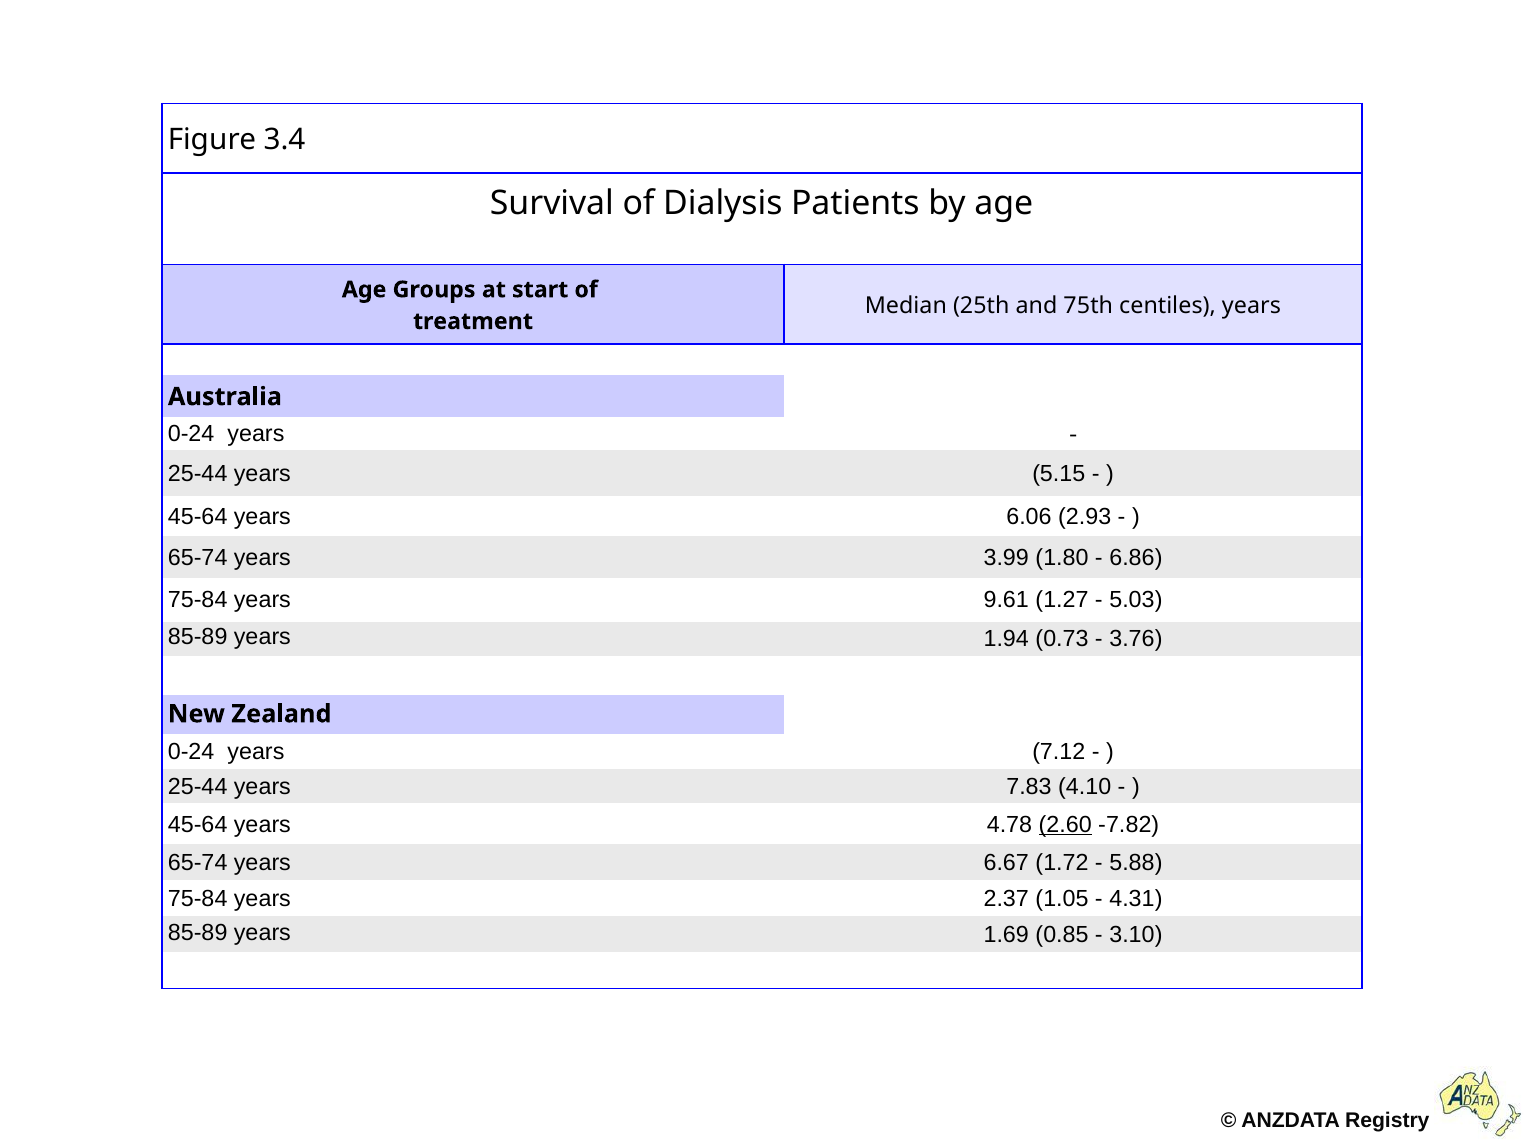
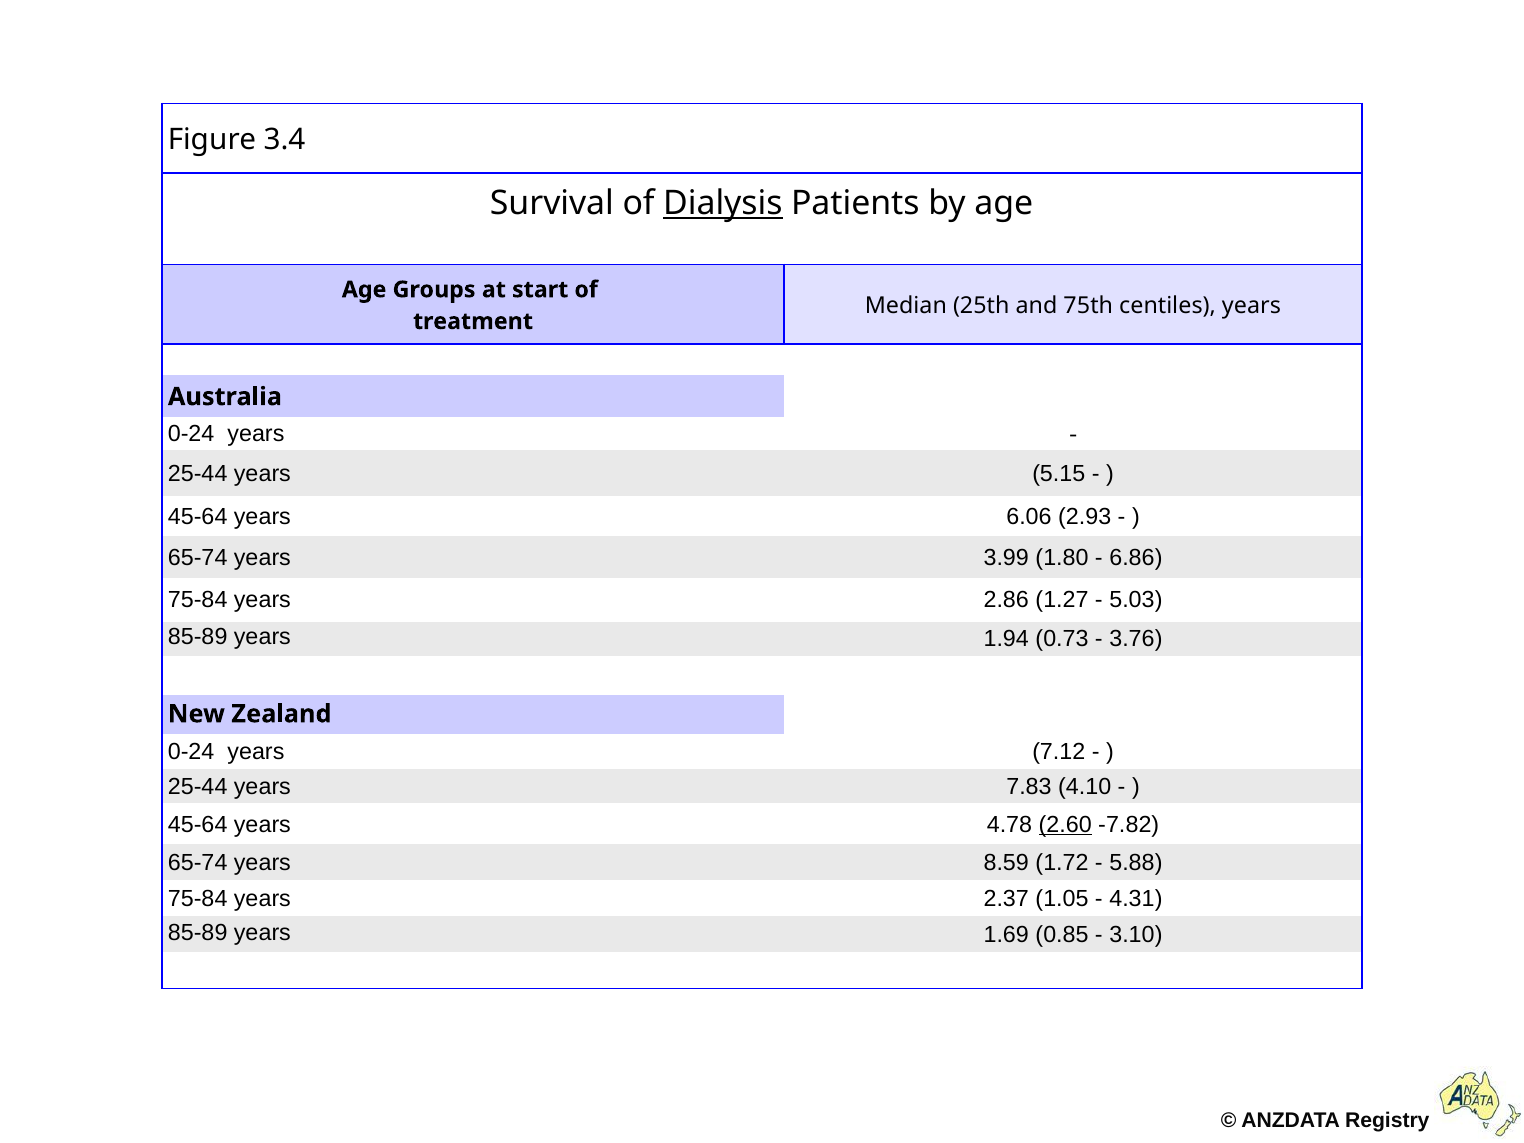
Dialysis underline: none -> present (723, 204)
9.61: 9.61 -> 2.86 (1006, 600)
6.67: 6.67 -> 8.59 (1006, 863)
